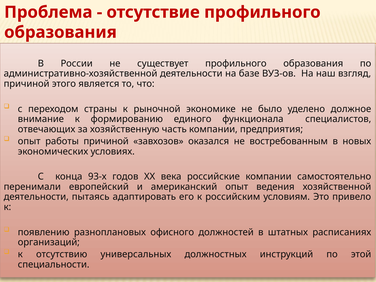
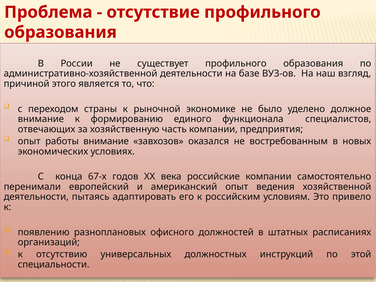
работы причиной: причиной -> внимание (106, 141)
93-х: 93-х -> 67-х (97, 177)
